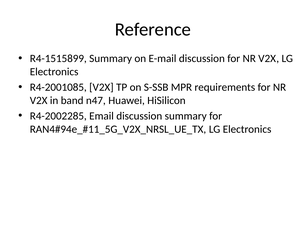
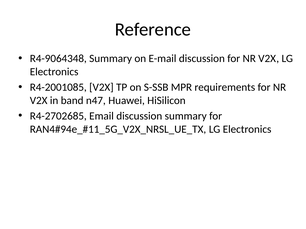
R4-1515899: R4-1515899 -> R4-9064348 (58, 59)
R4-2002285: R4-2002285 -> R4-2702685 (58, 116)
